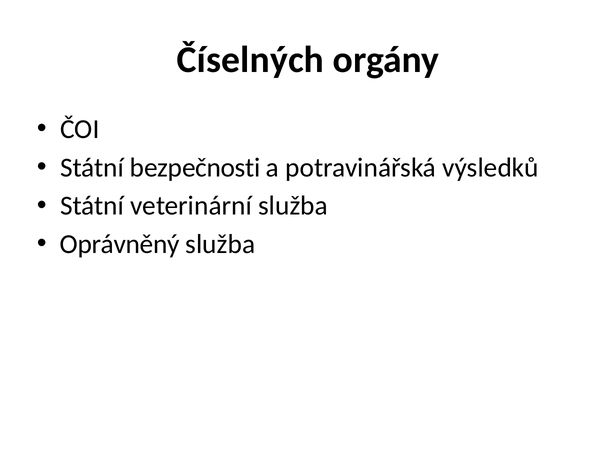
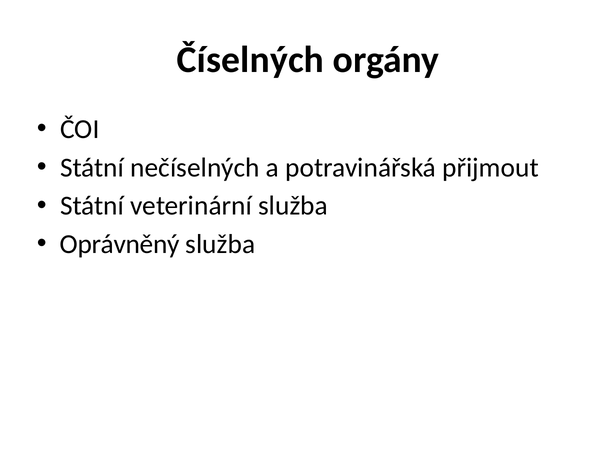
bezpečnosti: bezpečnosti -> nečíselných (195, 168)
výsledků: výsledků -> přijmout (491, 168)
